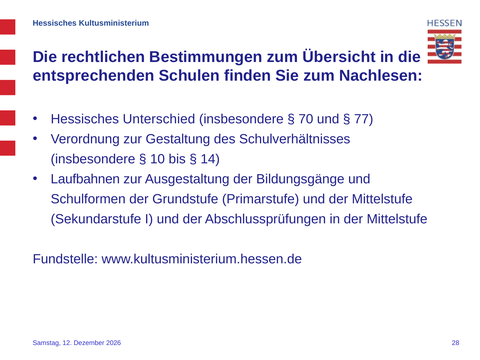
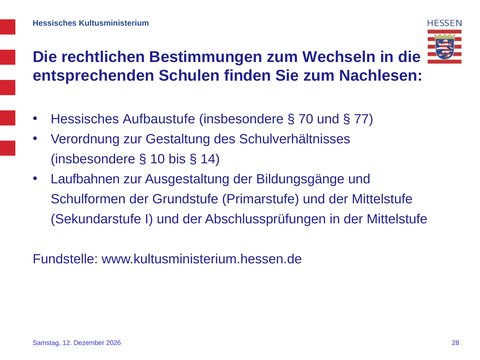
Übersicht: Übersicht -> Wechseln (339, 57)
Unterschied: Unterschied -> Aufbaustufe (159, 119)
